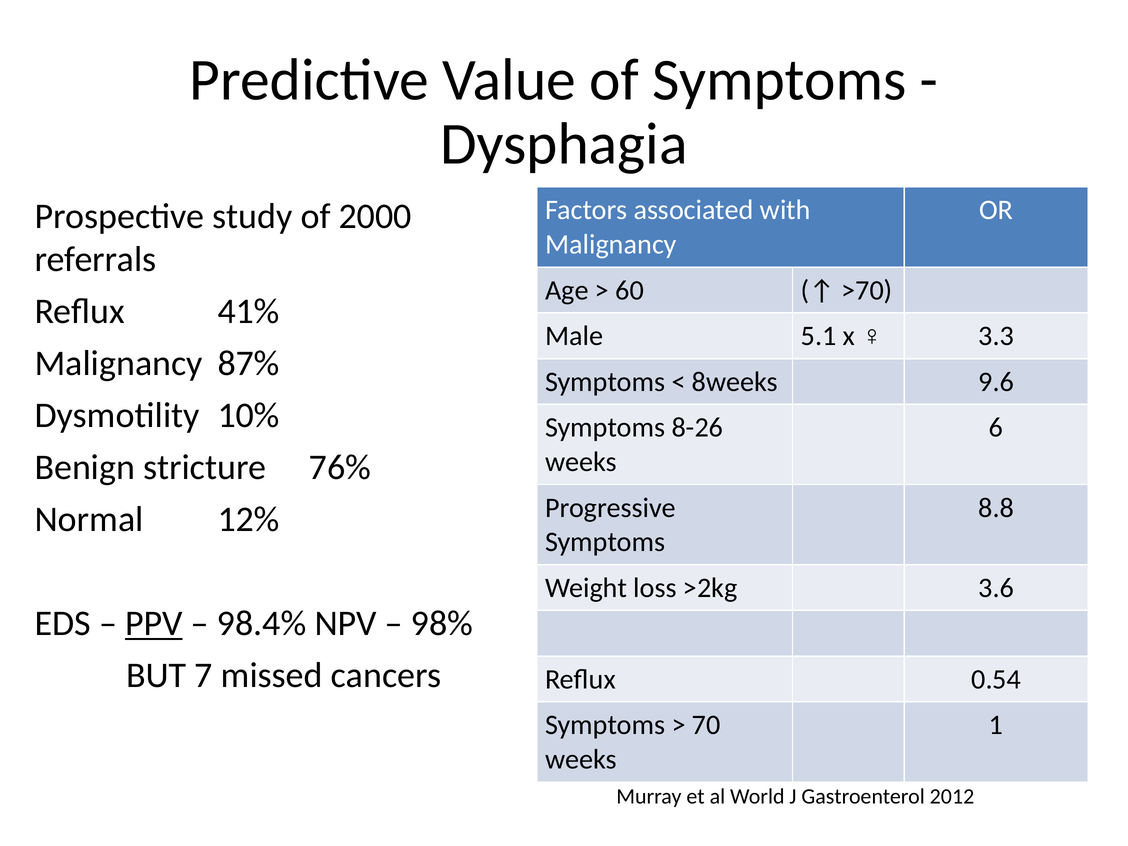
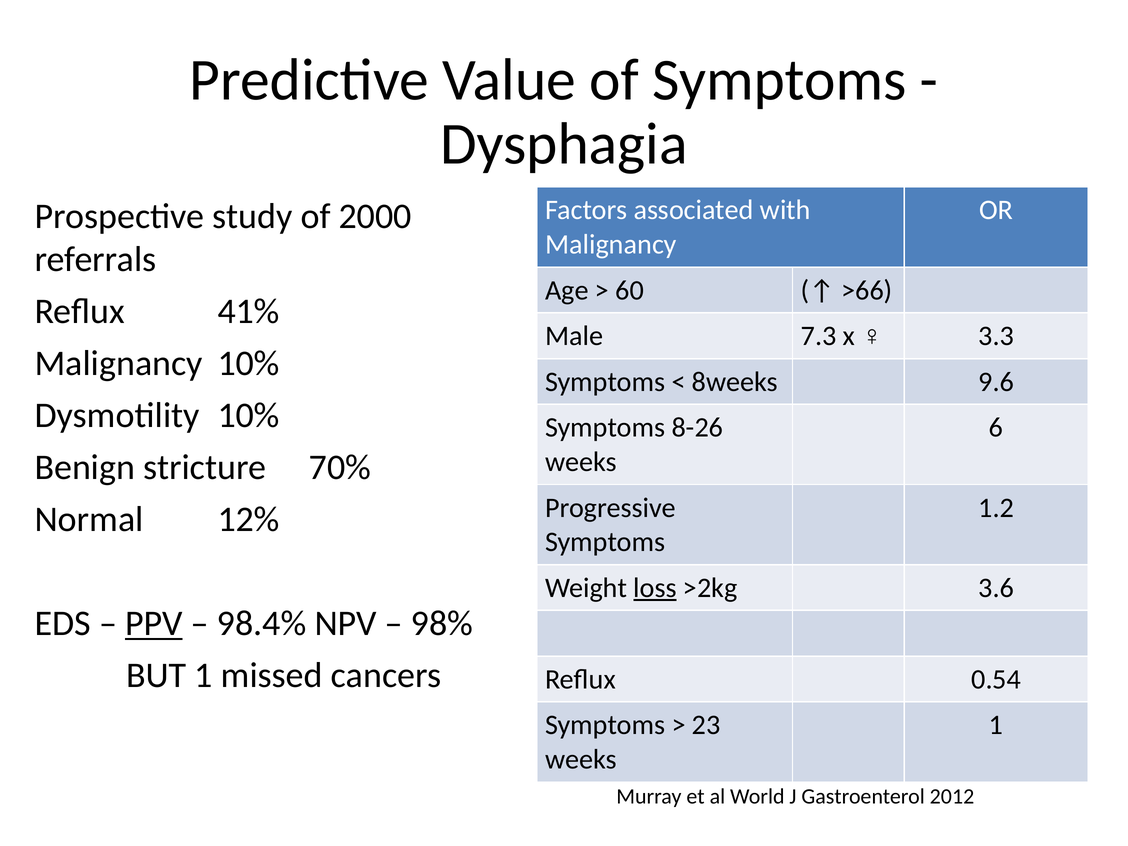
>70: >70 -> >66 (867, 290)
5.1: 5.1 -> 7.3 (819, 336)
Malignancy 87%: 87% -> 10% (249, 364)
76%: 76% -> 70% (340, 468)
8.8: 8.8 -> 1.2 (996, 508)
loss underline: none -> present (655, 588)
BUT 7: 7 -> 1 (204, 676)
70: 70 -> 23 (706, 725)
